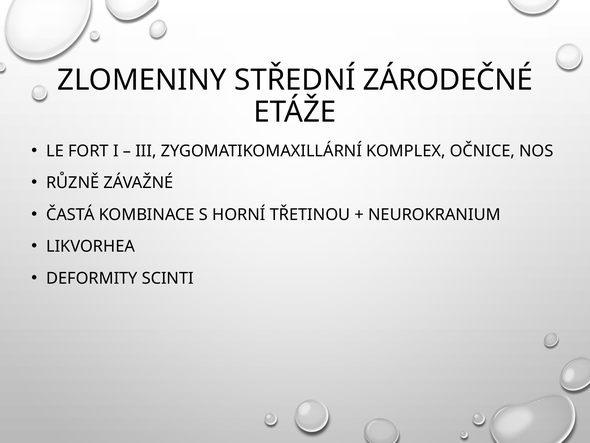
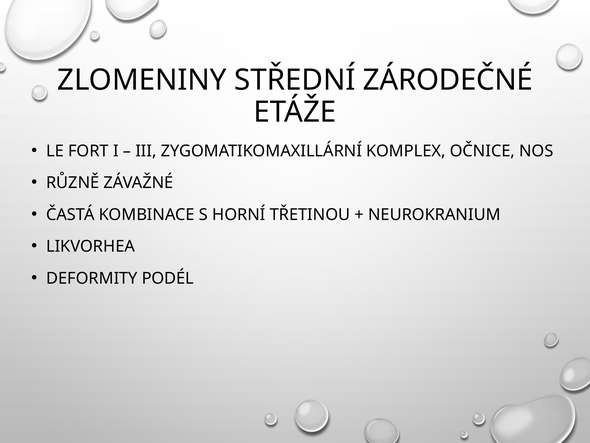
SCINTI: SCINTI -> PODÉL (168, 278)
